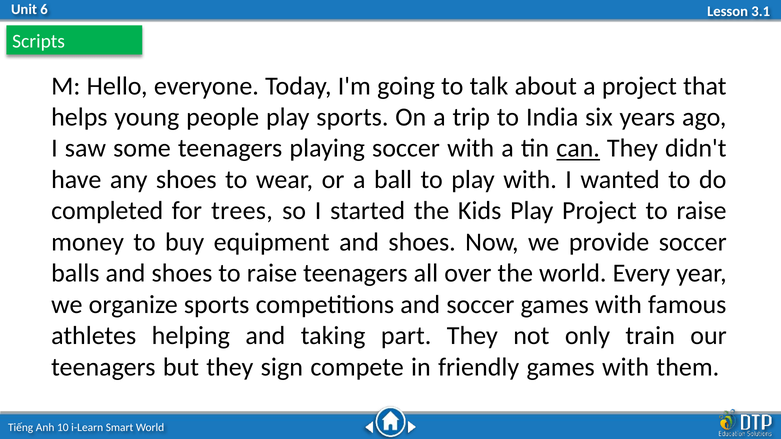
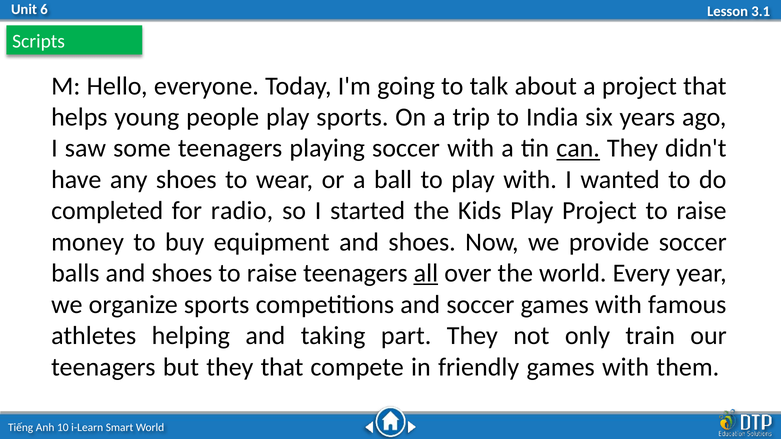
trees: trees -> radio (242, 211)
all underline: none -> present (426, 273)
they sign: sign -> that (282, 367)
